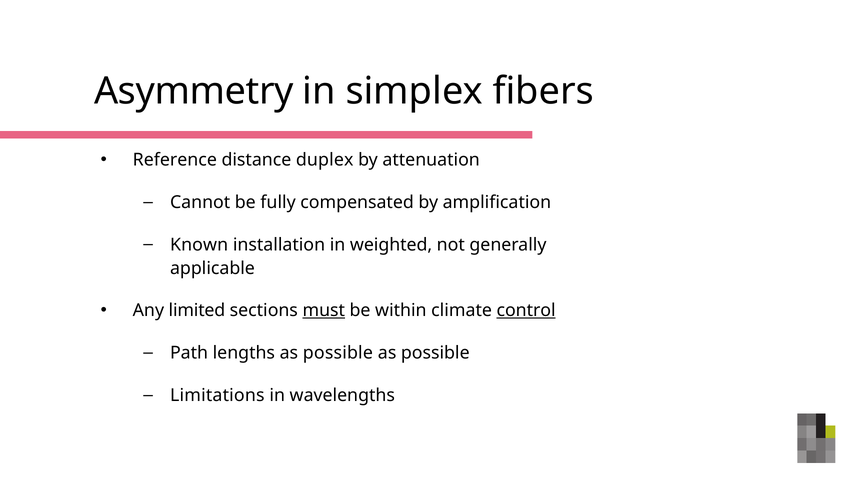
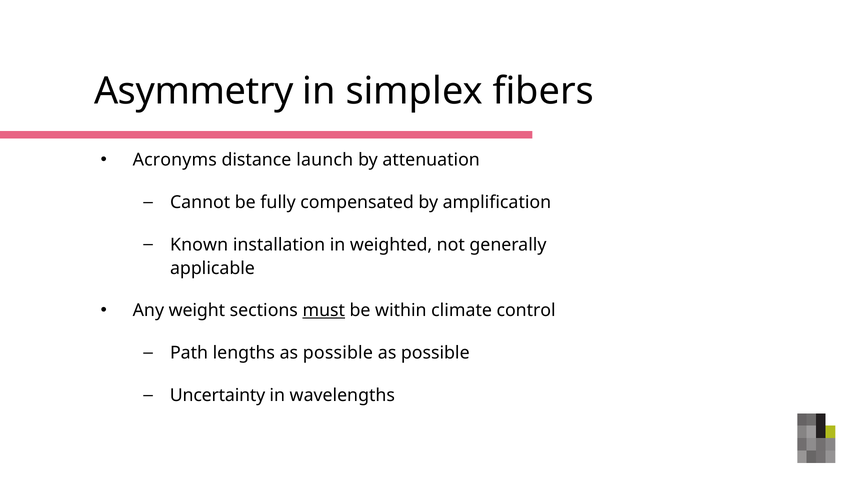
Reference: Reference -> Acronyms (175, 160)
duplex: duplex -> launch (325, 160)
limited: limited -> weight (197, 310)
control underline: present -> none (526, 310)
Limitations: Limitations -> Uncertainty (218, 395)
